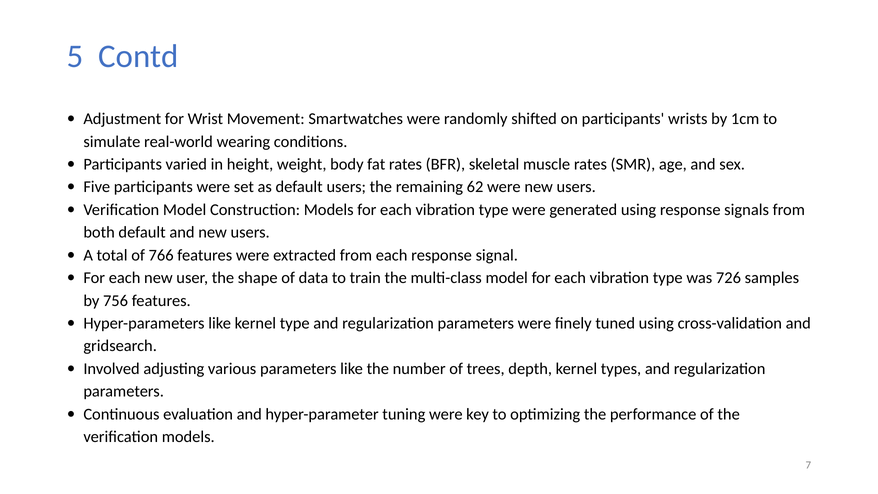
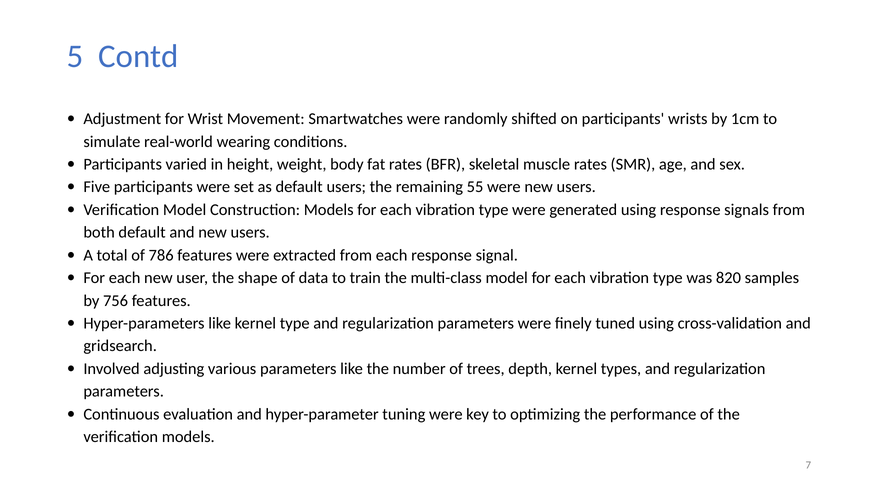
62: 62 -> 55 (475, 187)
766: 766 -> 786 (161, 255)
726: 726 -> 820 (728, 278)
